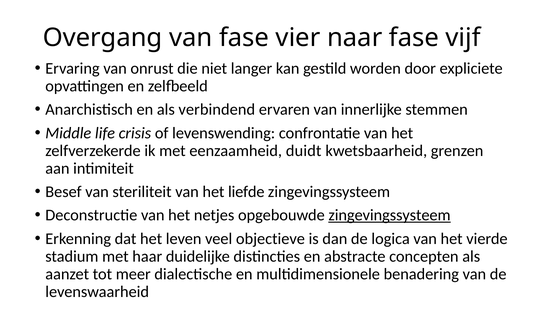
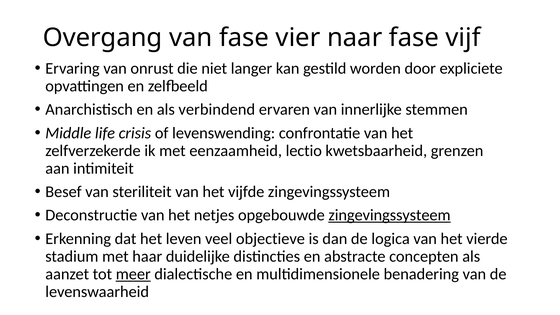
duidt: duidt -> lectio (304, 151)
liefde: liefde -> vijfde (246, 192)
meer underline: none -> present (133, 274)
